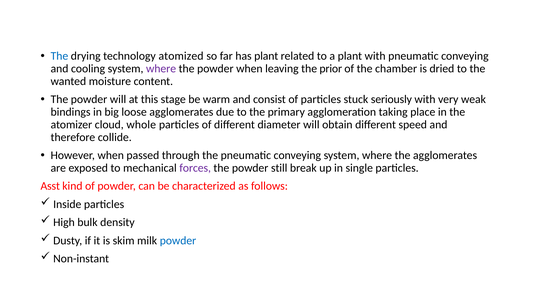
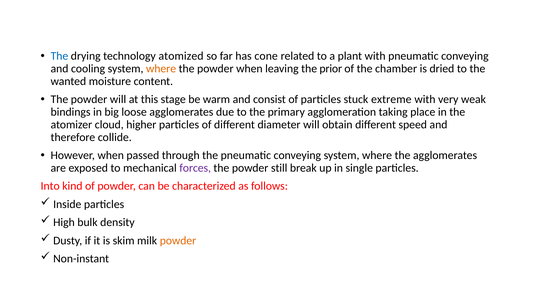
has plant: plant -> cone (266, 56)
where colour: purple -> orange (161, 69)
seriously: seriously -> extreme (391, 99)
whole: whole -> higher (141, 125)
Asst: Asst -> Into (50, 186)
powder colour: blue -> orange (178, 240)
